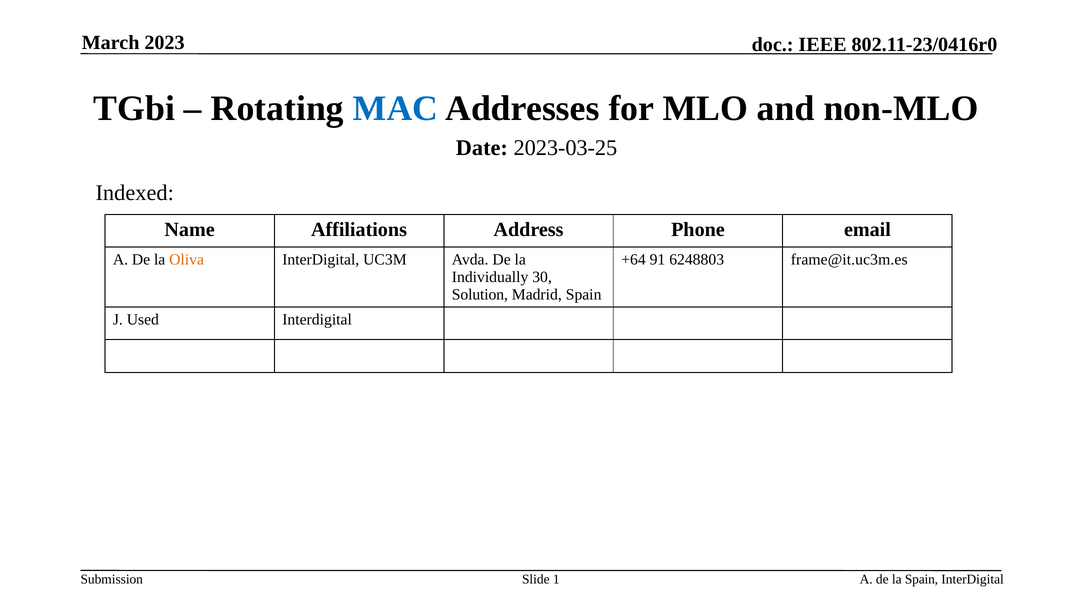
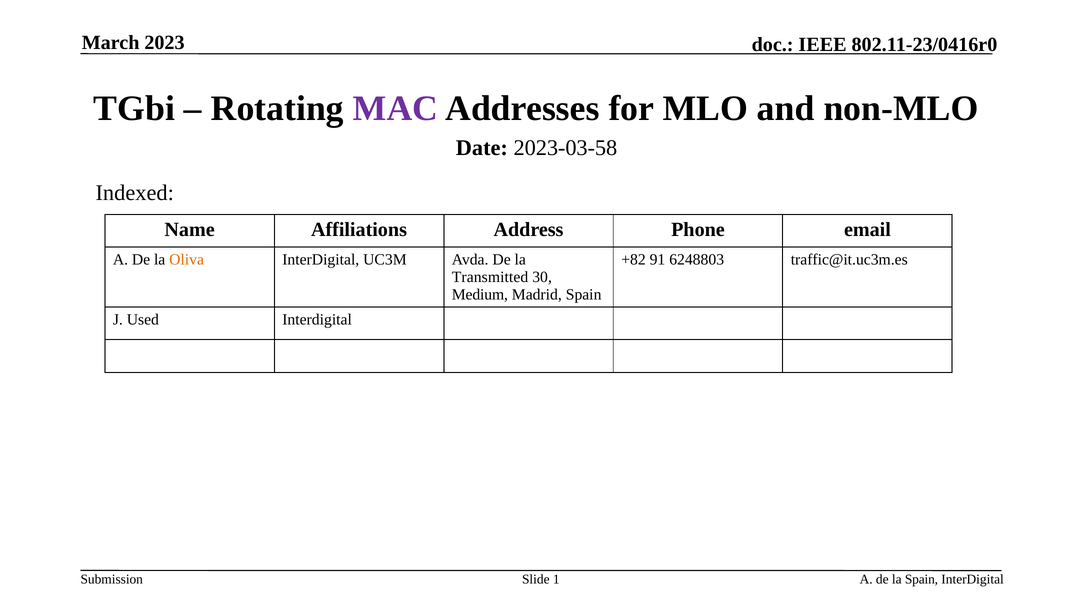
MAC colour: blue -> purple (396, 108)
2023-03-25: 2023-03-25 -> 2023-03-58 (565, 148)
+64: +64 -> +82 (634, 260)
frame@it.uc3m.es: frame@it.uc3m.es -> traffic@it.uc3m.es (849, 260)
Individually: Individually -> Transmitted (490, 277)
Solution: Solution -> Medium (480, 294)
